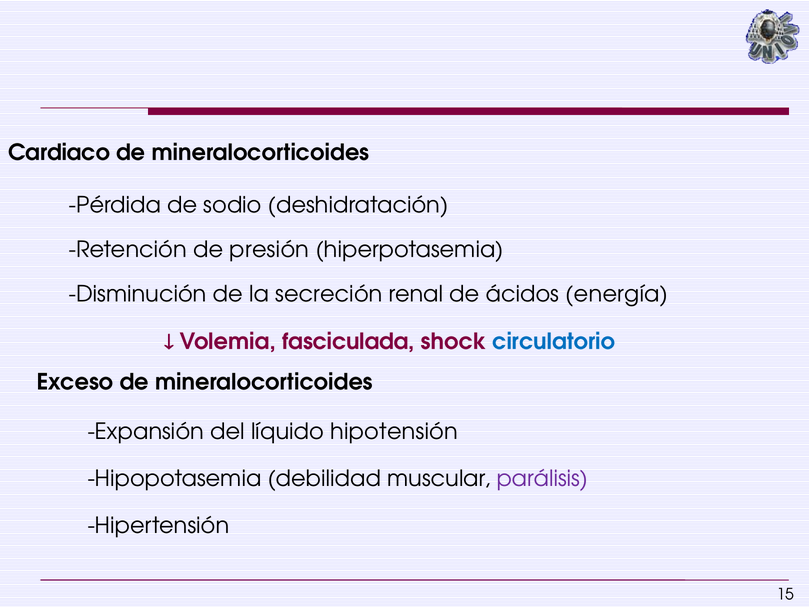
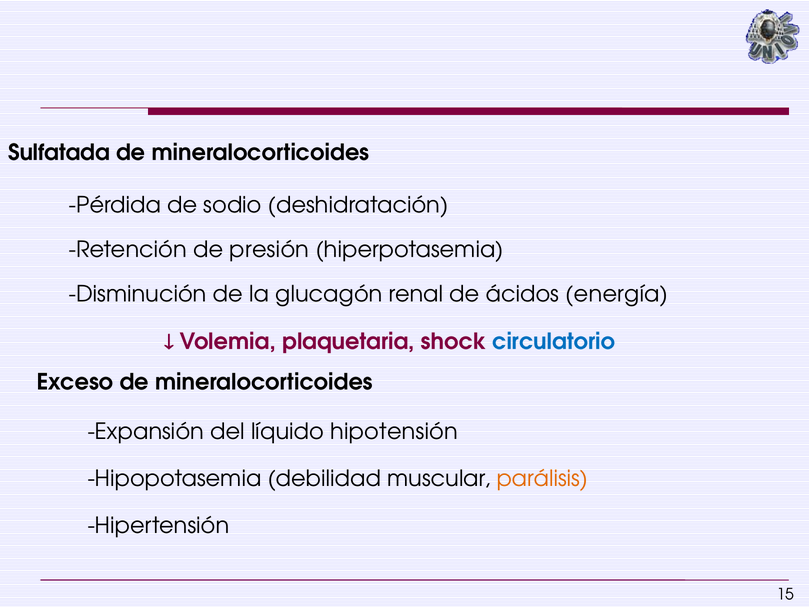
Cardiaco: Cardiaco -> Sulfatada (59, 153)
secreción: secreción -> glucagón (329, 294)
fasciculada: fasciculada -> plaquetaria (348, 342)
parálisis colour: purple -> orange (542, 479)
